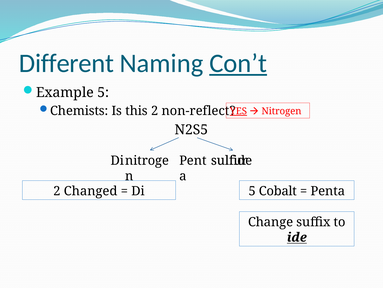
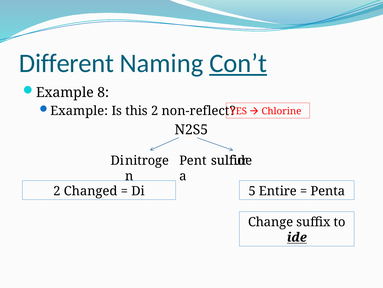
Example 5: 5 -> 8 (103, 92)
Chemists: Chemists -> Example (79, 111)
YES underline: present -> none (238, 111)
Nitrogen: Nitrogen -> Chlorine (281, 111)
Cobalt: Cobalt -> Entire (278, 191)
